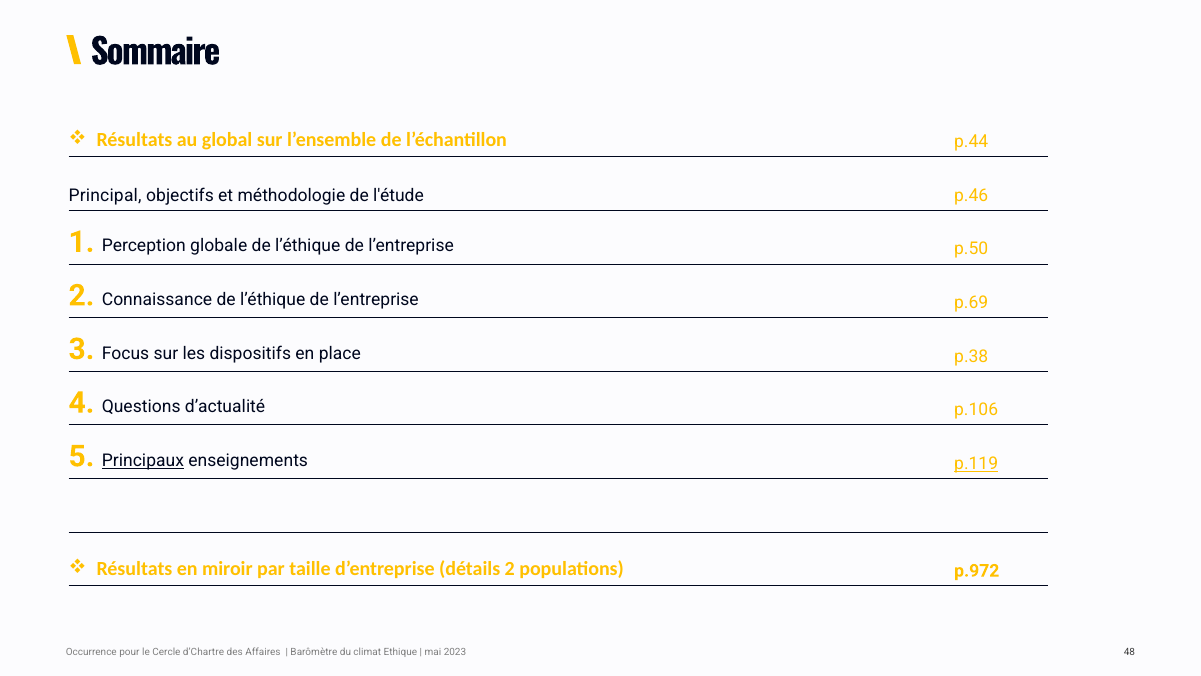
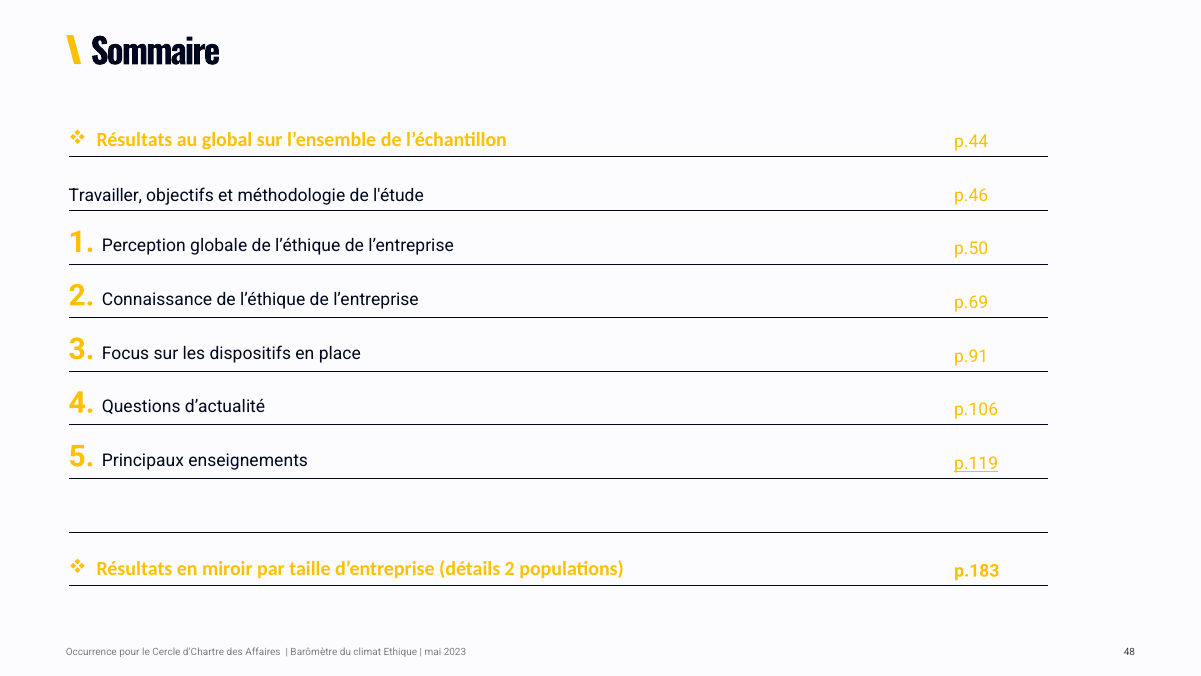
Principal: Principal -> Travailler (105, 195)
p.38: p.38 -> p.91 (971, 356)
Principaux underline: present -> none (143, 460)
p.972: p.972 -> p.183 (977, 570)
